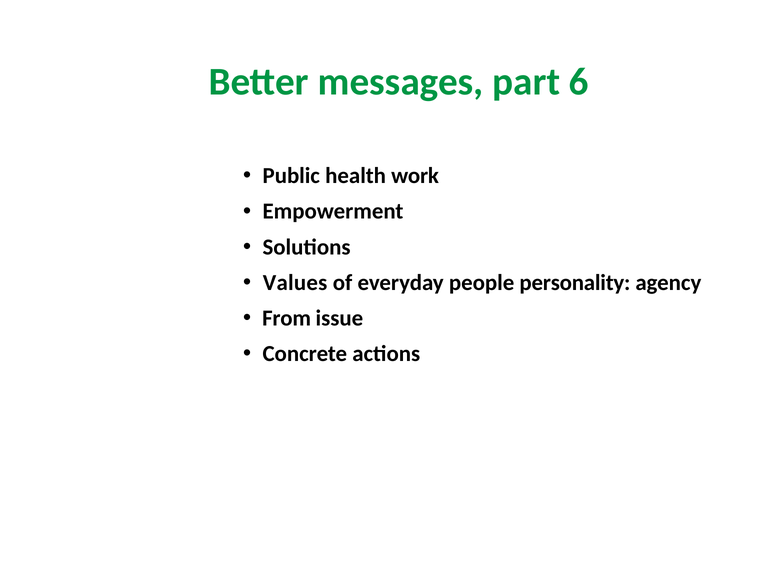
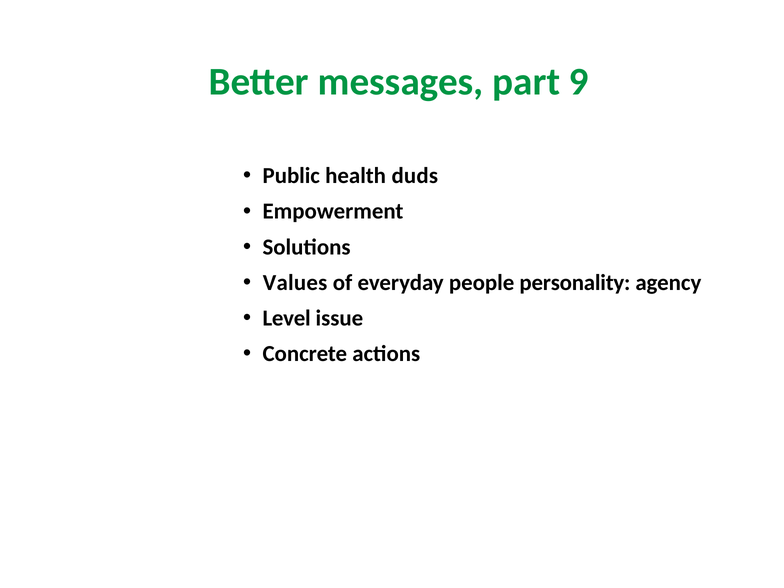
6: 6 -> 9 (579, 82)
work: work -> duds (415, 176)
From: From -> Level (287, 318)
